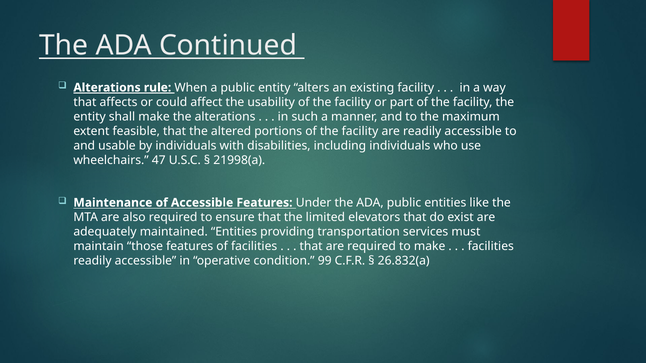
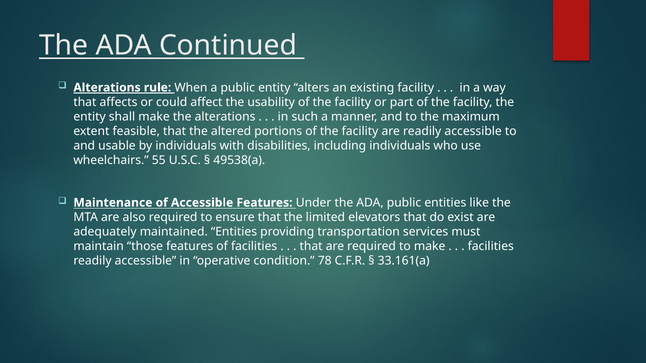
47: 47 -> 55 (159, 160)
21998(a: 21998(a -> 49538(a (239, 160)
99: 99 -> 78 (325, 261)
26.832(a: 26.832(a -> 33.161(a (404, 261)
